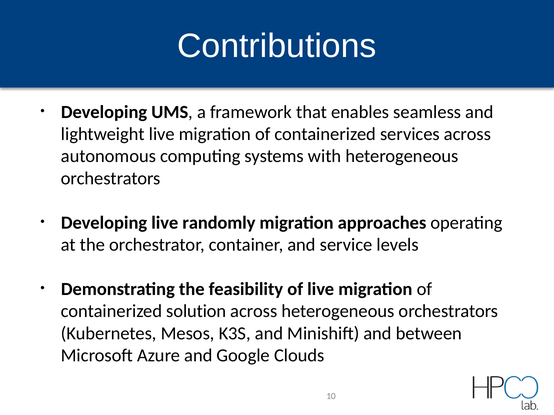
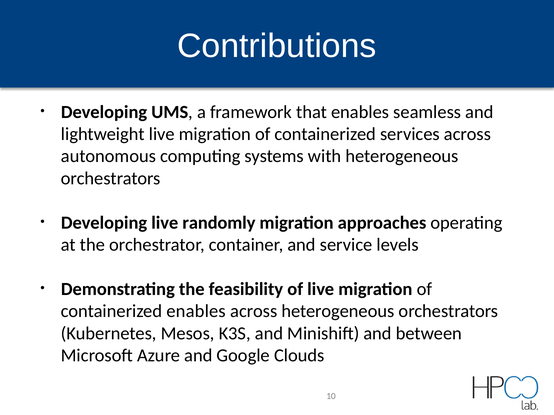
containerized solution: solution -> enables (196, 312)
